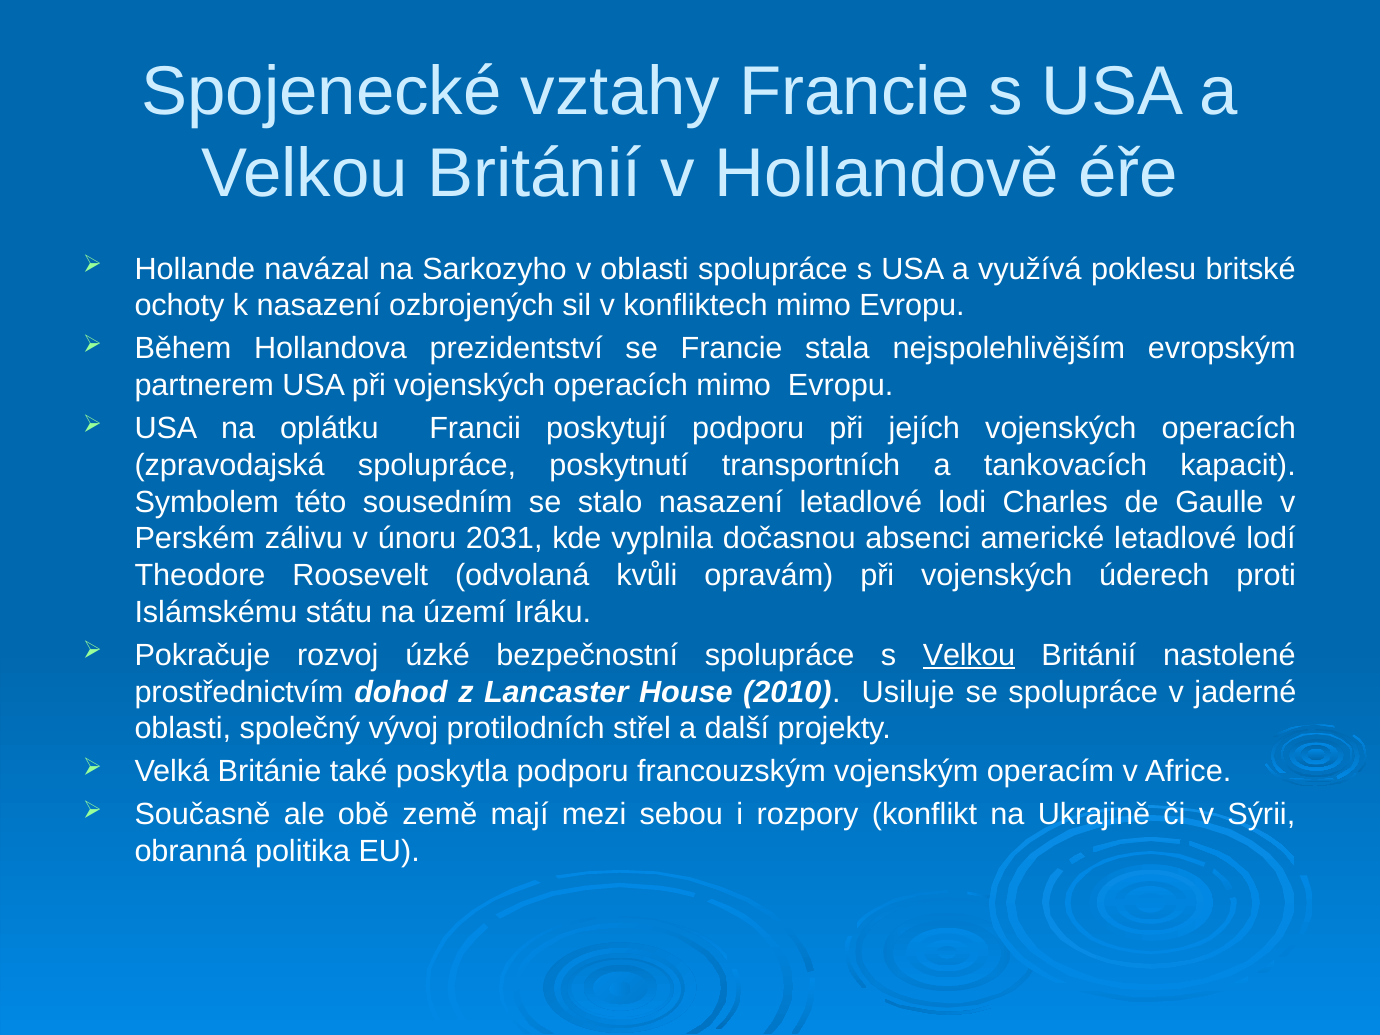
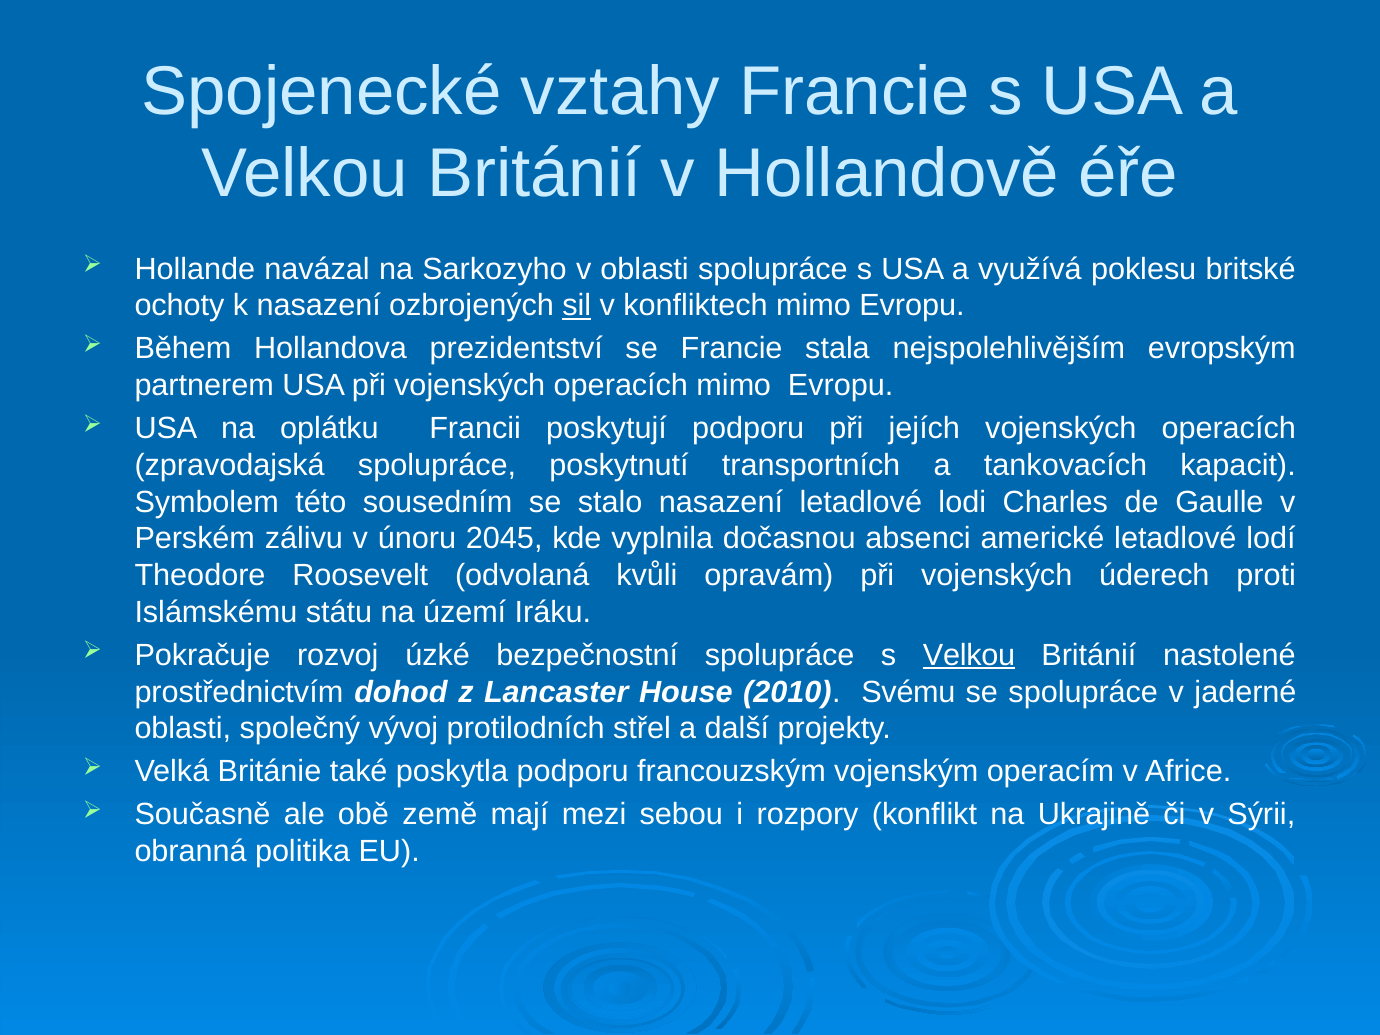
sil underline: none -> present (577, 306)
2031: 2031 -> 2045 (504, 539)
Usiluje: Usiluje -> Svému (908, 692)
